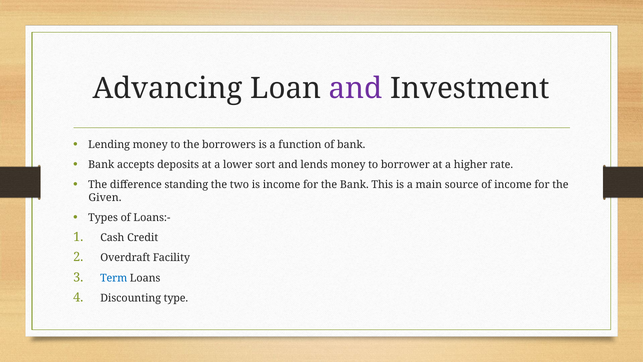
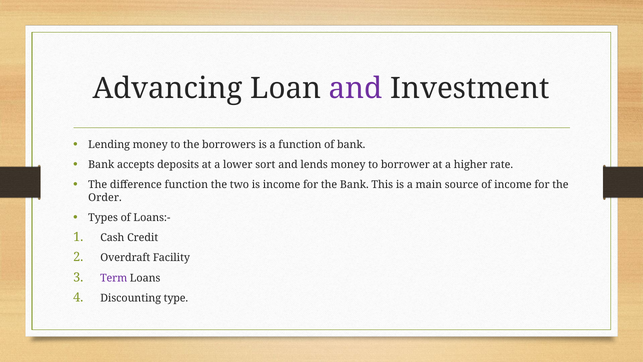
difference standing: standing -> function (186, 185)
Given: Given -> Order (105, 197)
Term colour: blue -> purple (114, 278)
